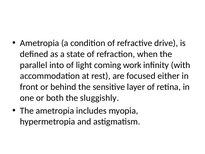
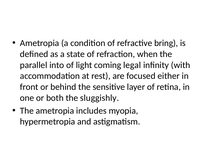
drive: drive -> bring (166, 43)
work: work -> legal (132, 65)
